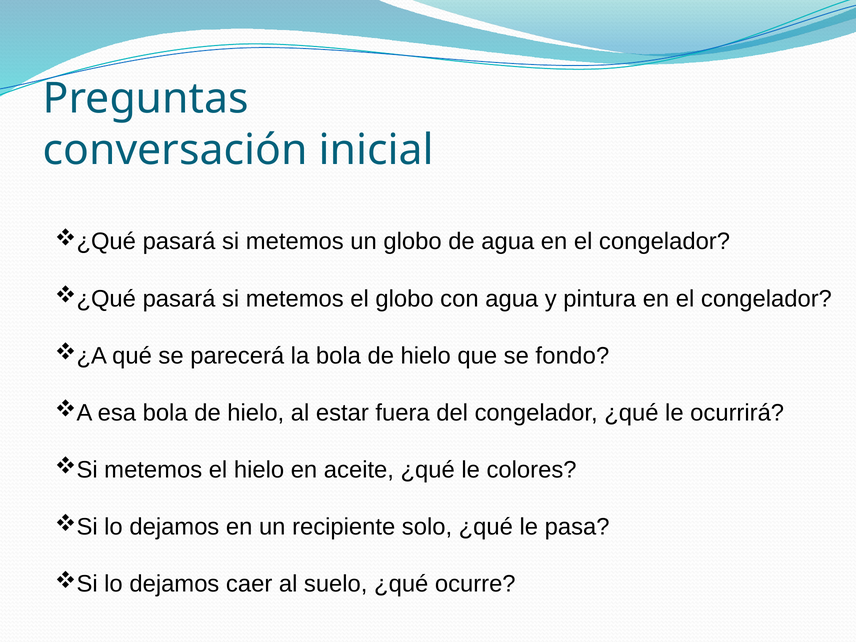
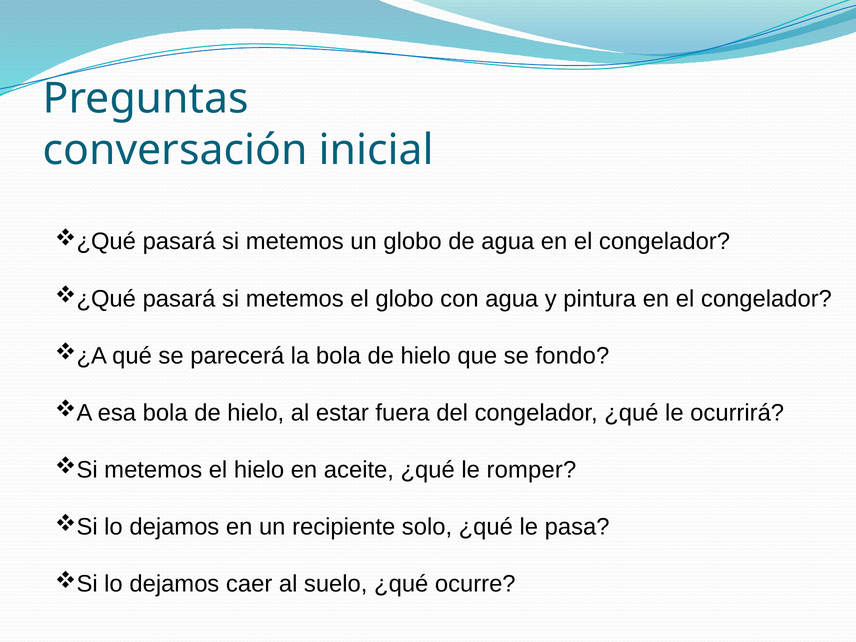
colores: colores -> romper (531, 470)
